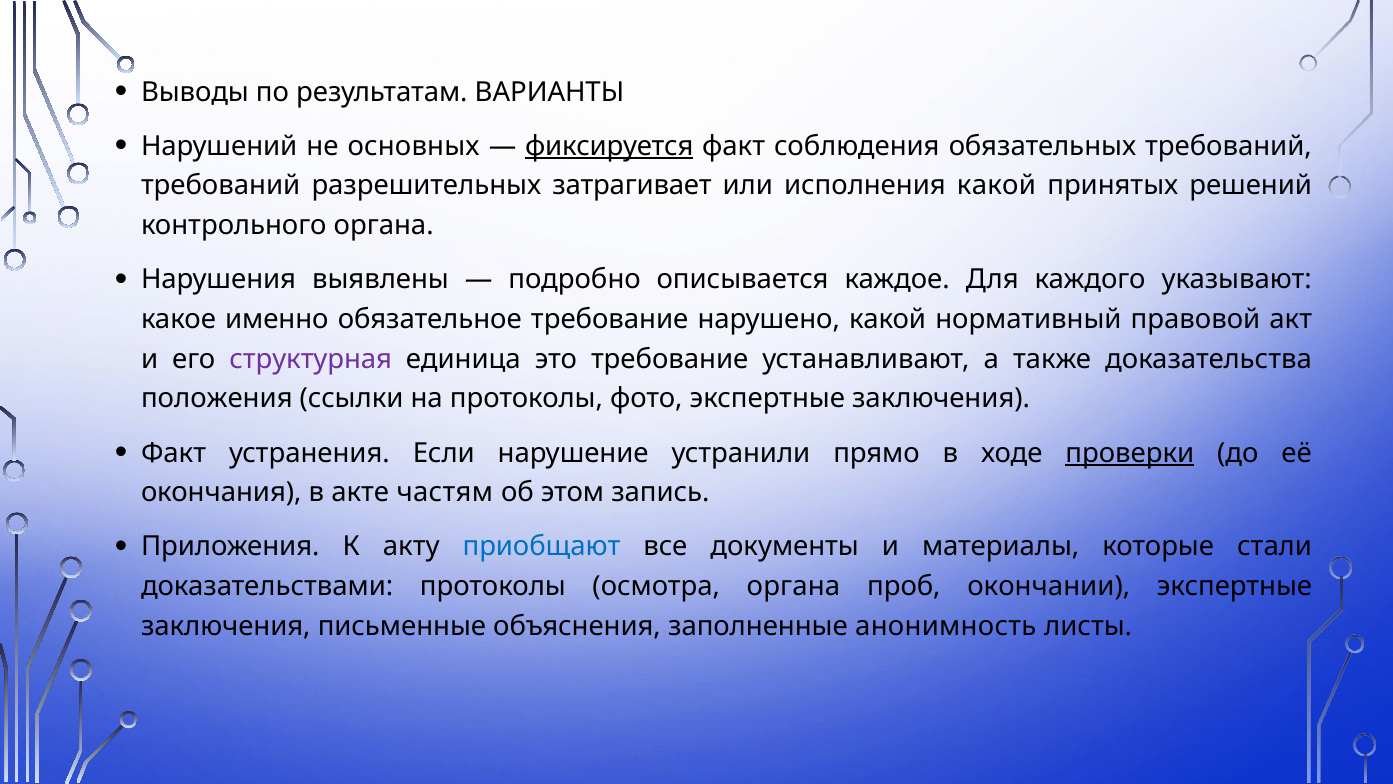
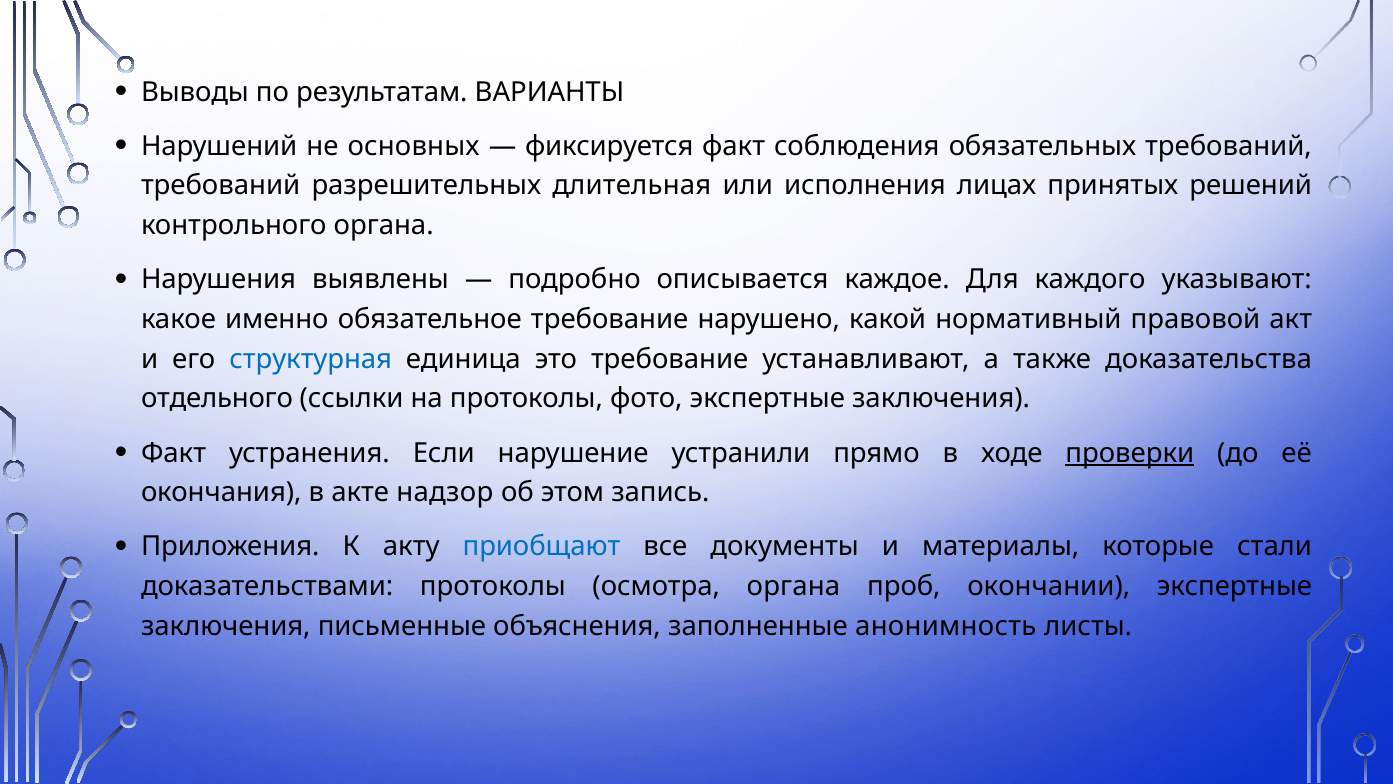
фиксируется underline: present -> none (609, 146)
затрагивает: затрагивает -> длительная (632, 186)
исполнения какой: какой -> лицах (997, 186)
структурная colour: purple -> blue (311, 359)
положения: положения -> отдельного (217, 398)
частям: частям -> надзор (445, 492)
